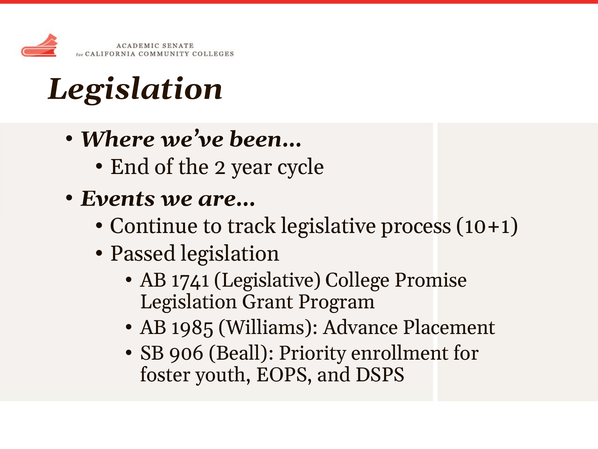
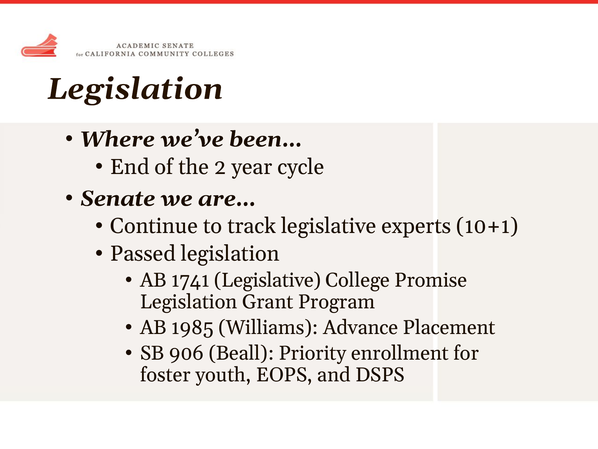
Events: Events -> Senate (118, 198)
process: process -> experts (416, 226)
